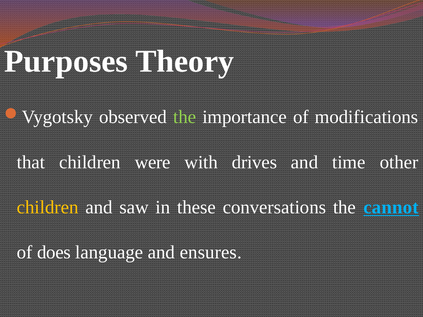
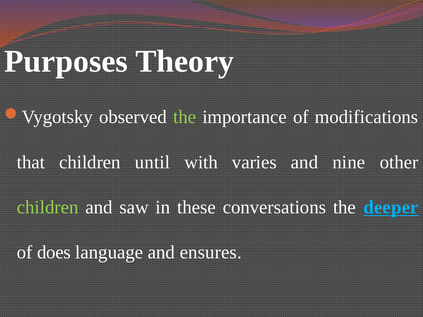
were: were -> until (153, 162)
drives: drives -> varies (254, 162)
time: time -> nine (349, 162)
children colour: yellow -> light green (48, 207)
cannot: cannot -> deeper (391, 207)
